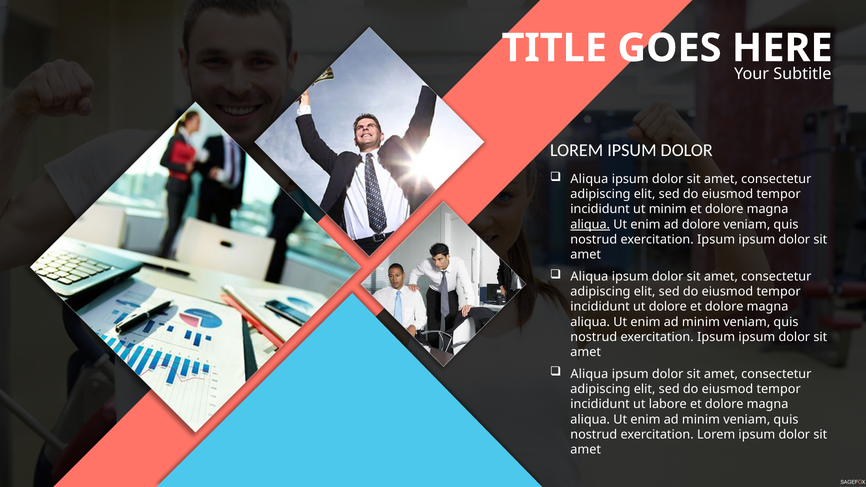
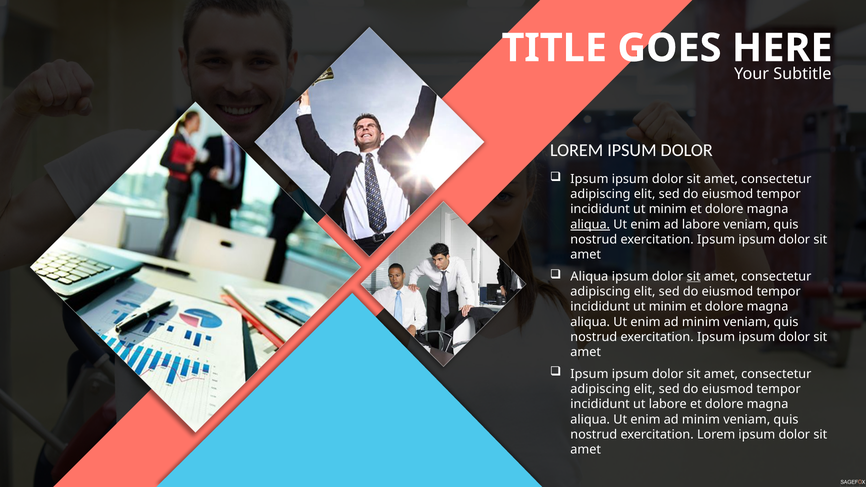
Aliqua: Aliqua -> Ipsum (589, 179)
ad dolore: dolore -> labore (701, 225)
sit underline: none -> present (694, 276)
dolore: dolore -> minim (668, 307)
Aliqua: Aliqua -> Ipsum (589, 374)
